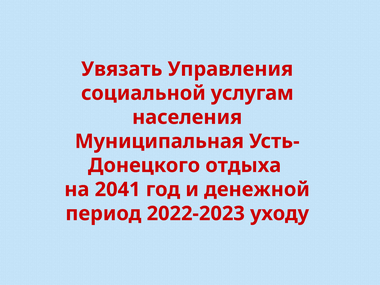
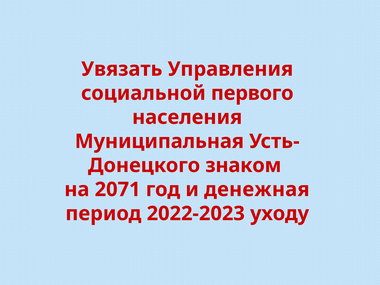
услугам: услугам -> первого (252, 93)
отдыха: отдыха -> знаком (243, 165)
2041: 2041 -> 2071 (118, 189)
денежной: денежной -> денежная (257, 189)
